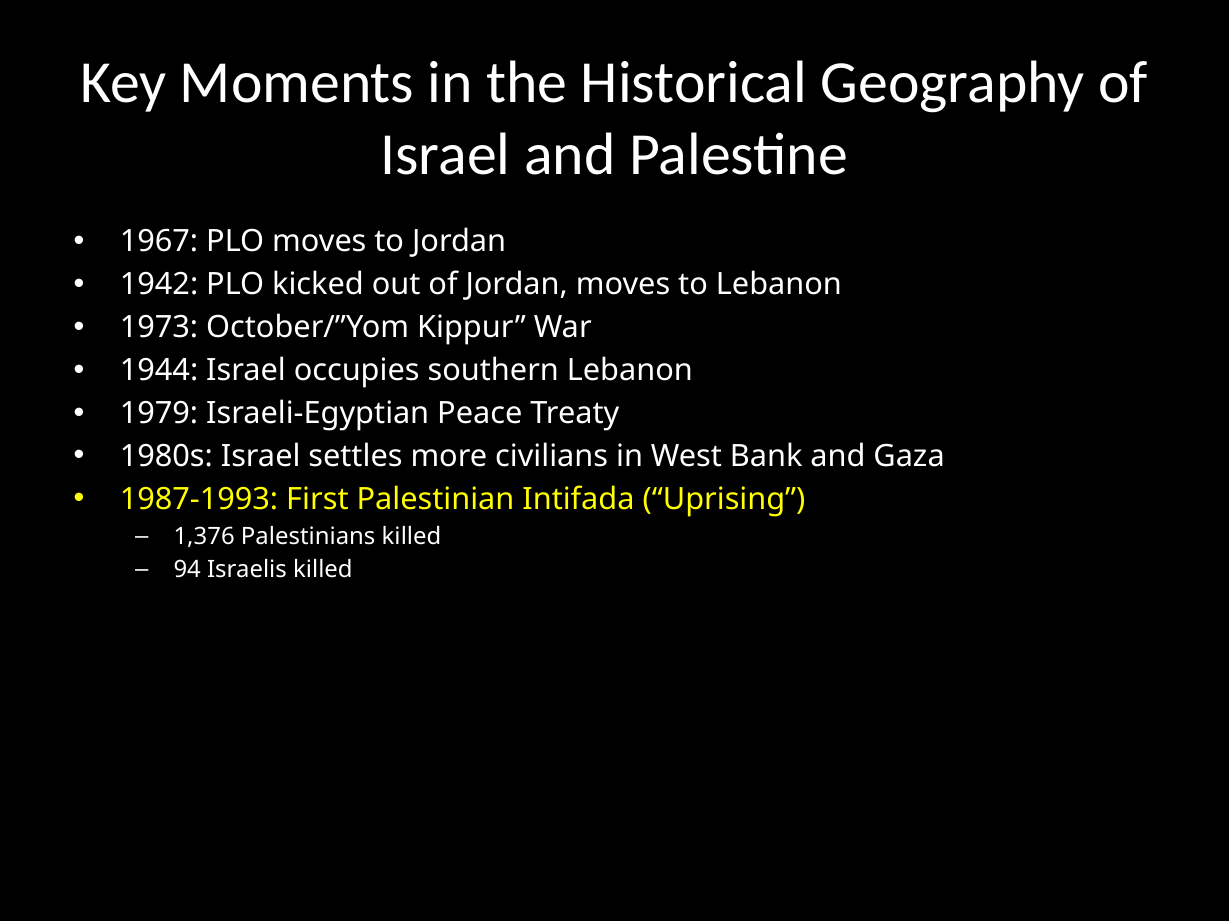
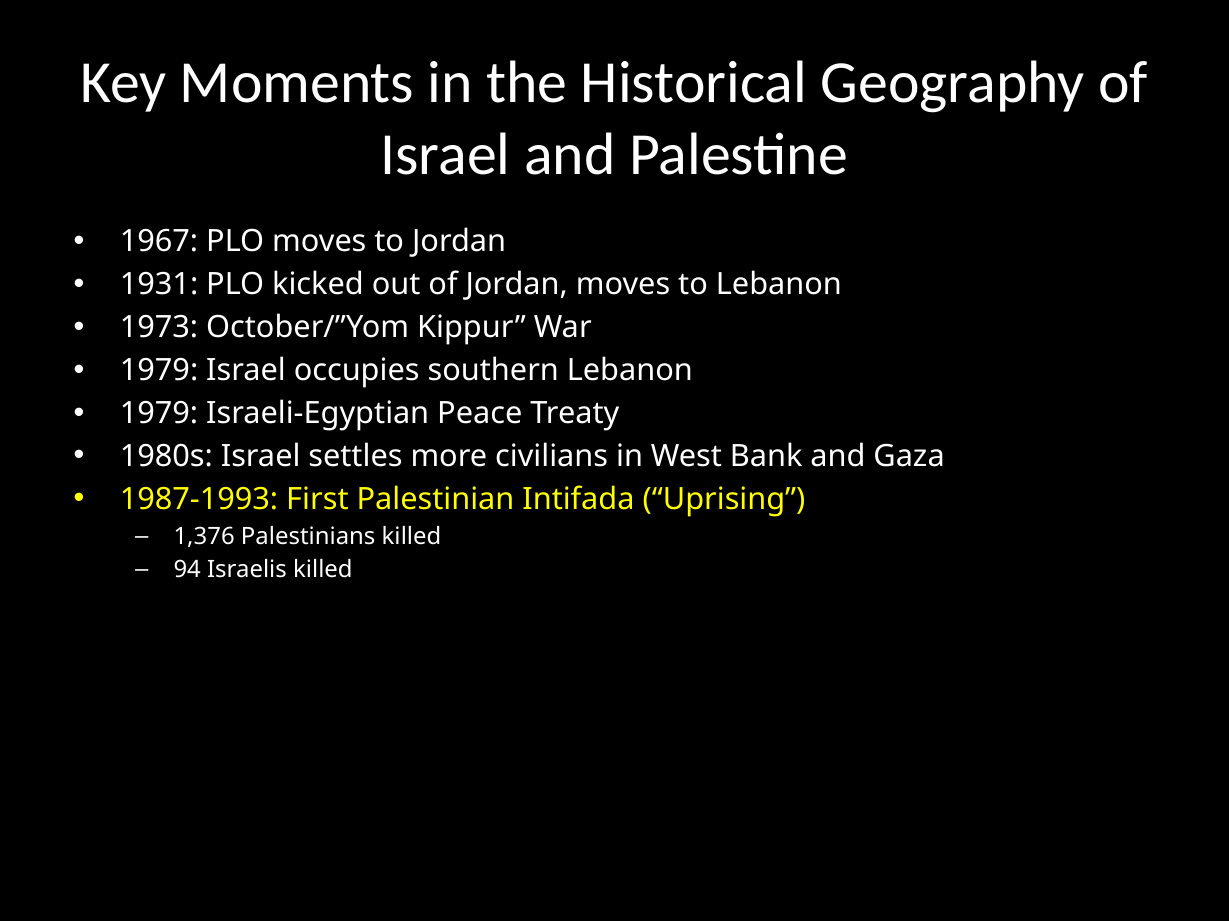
1942: 1942 -> 1931 (159, 285)
1944: 1944 -> 1979 (159, 371)
